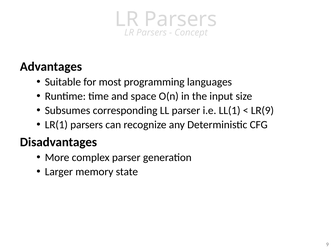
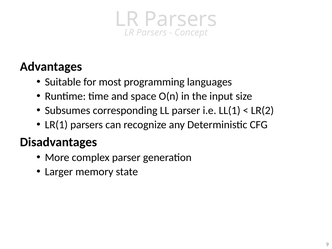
LR(9: LR(9 -> LR(2 (262, 110)
